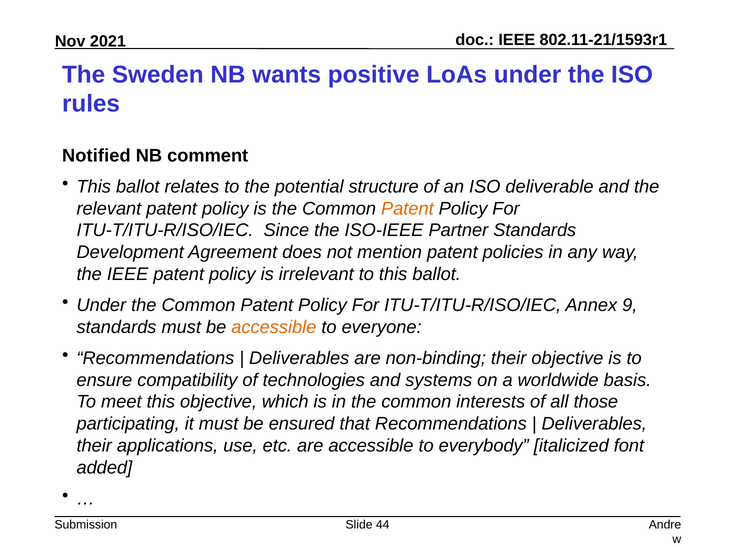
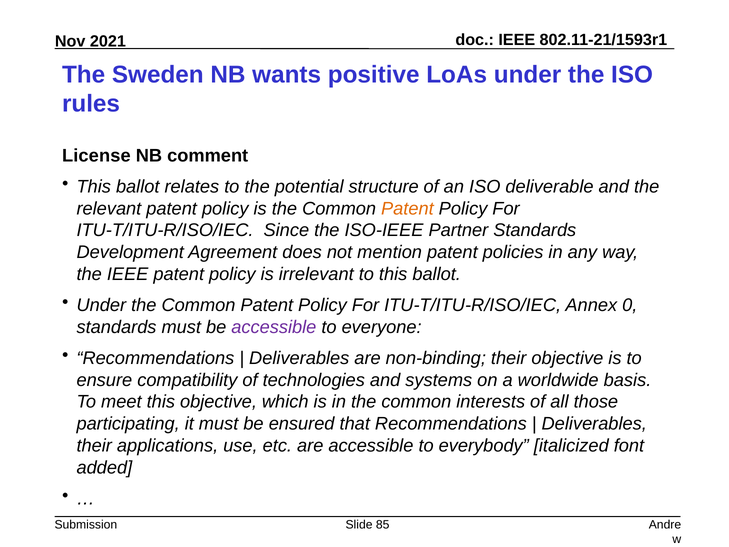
Notified: Notified -> License (96, 156)
9: 9 -> 0 (630, 305)
accessible colour: orange -> purple (274, 327)
44: 44 -> 85 (383, 524)
